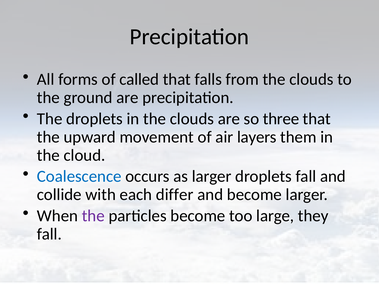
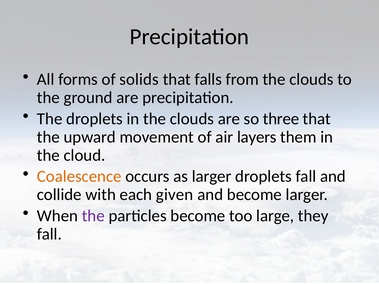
called: called -> solids (139, 80)
Coalescence colour: blue -> orange (79, 177)
differ: differ -> given (175, 195)
